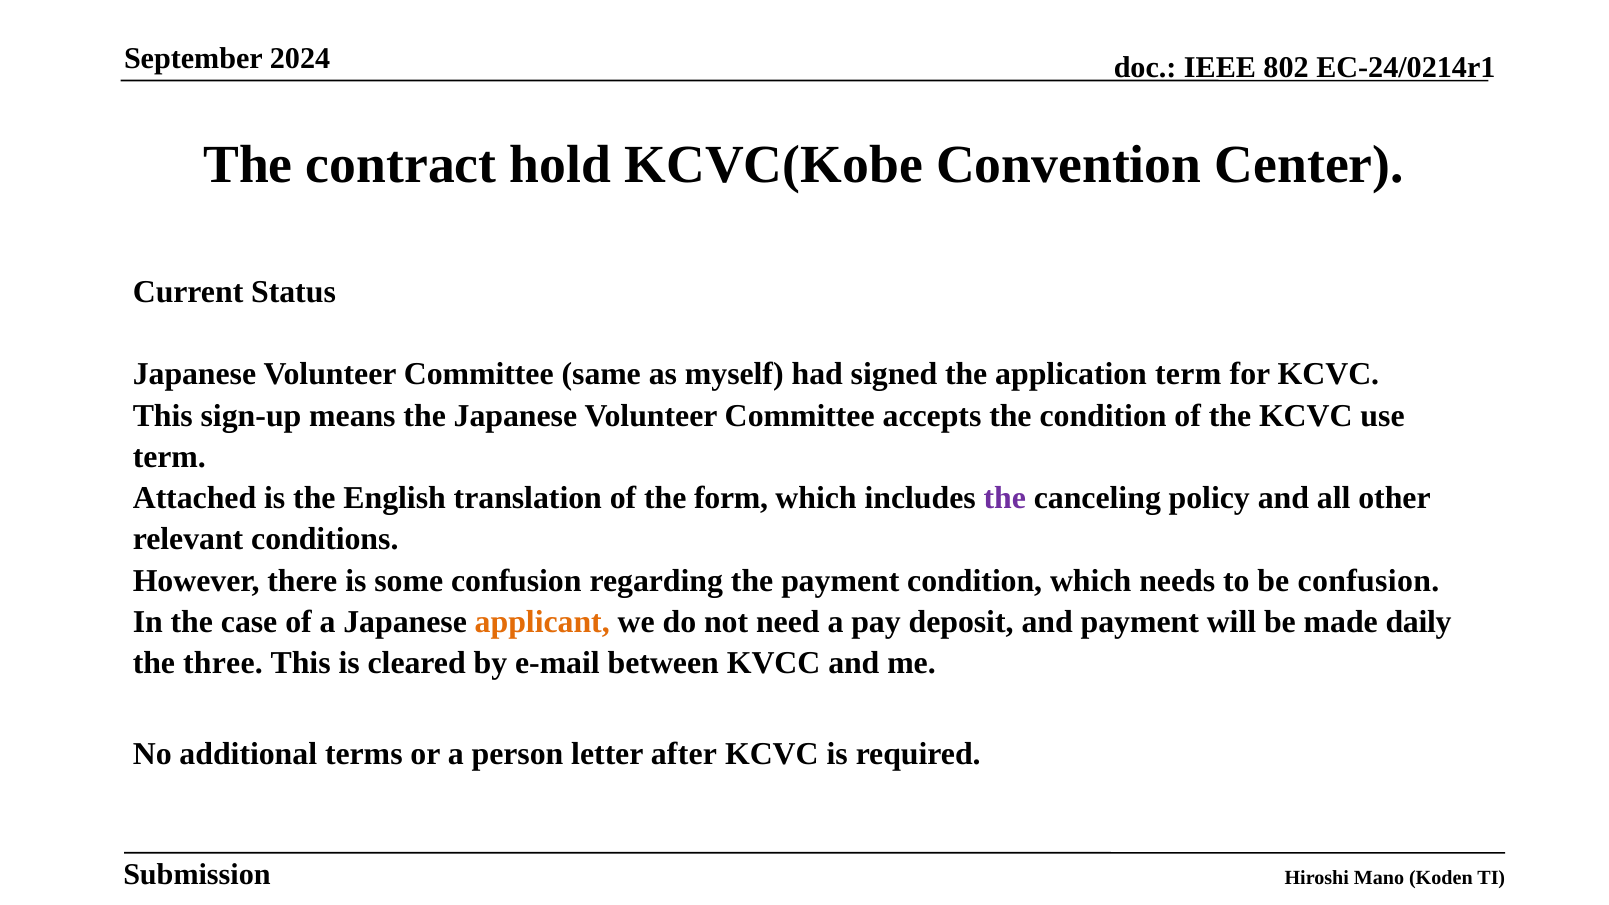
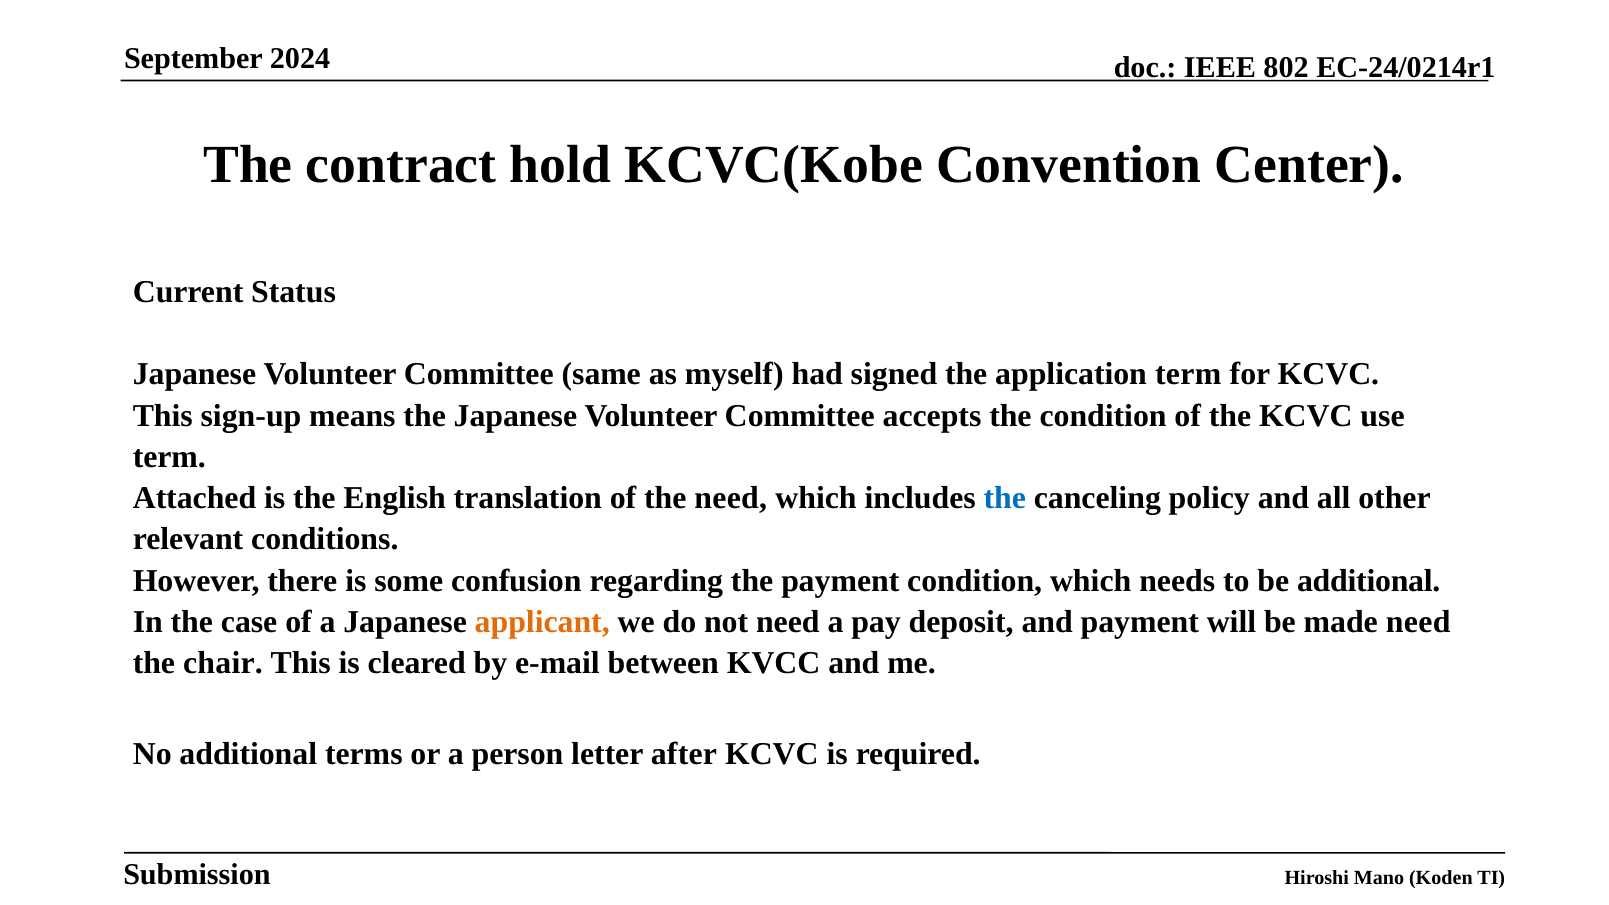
the form: form -> need (731, 498)
the colour: purple -> blue (1005, 498)
be confusion: confusion -> additional (1369, 581)
made daily: daily -> need (1418, 622)
three: three -> chair (223, 663)
